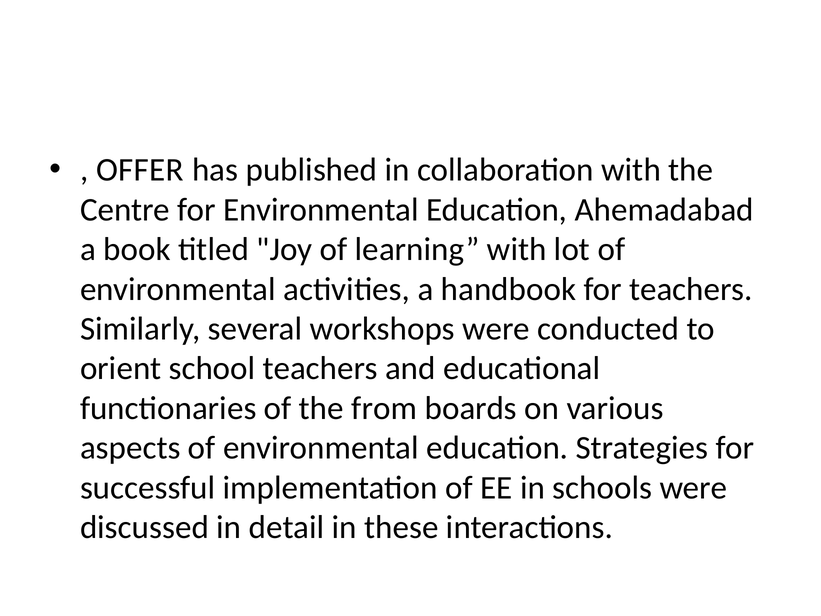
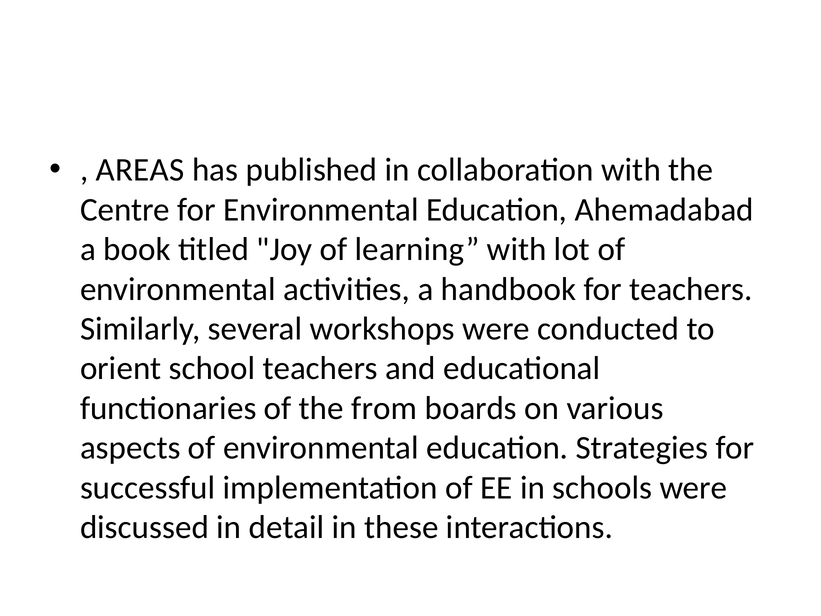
OFFER: OFFER -> AREAS (140, 170)
